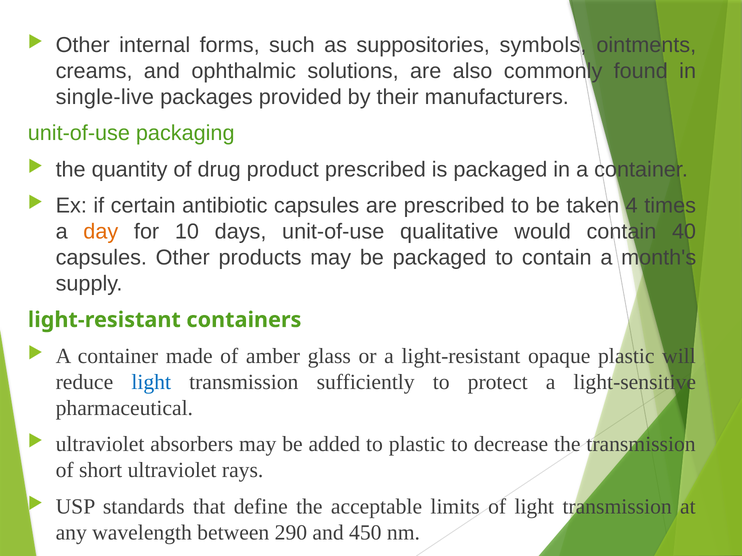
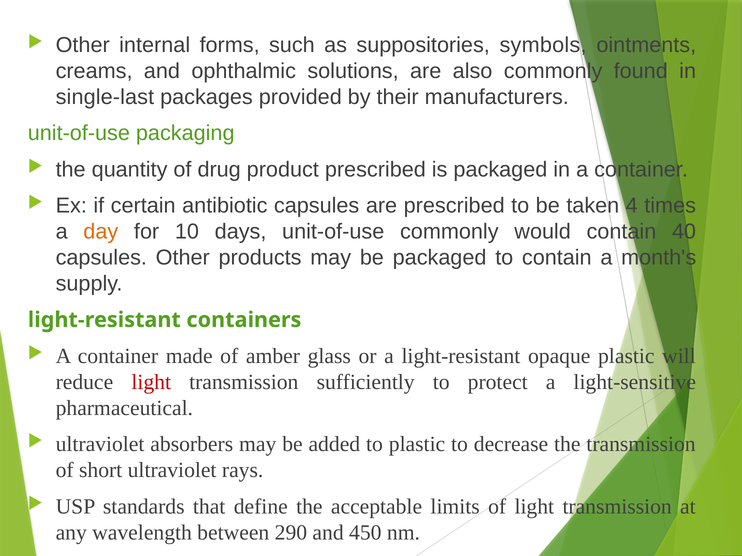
single-live: single-live -> single-last (105, 97)
unit-of-use qualitative: qualitative -> commonly (449, 232)
light colour: blue -> red (151, 382)
